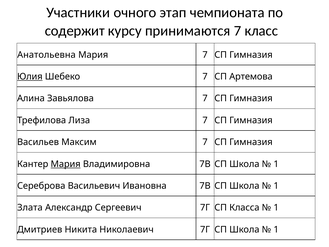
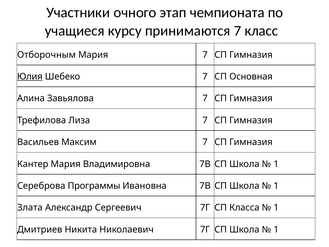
содержит: содержит -> учащиеся (75, 31)
Анатольевна: Анатольевна -> Отборочным (46, 55)
Артемова: Артемова -> Основная (251, 77)
Мария underline: present -> none (66, 164)
Васильевич: Васильевич -> Программы (94, 186)
